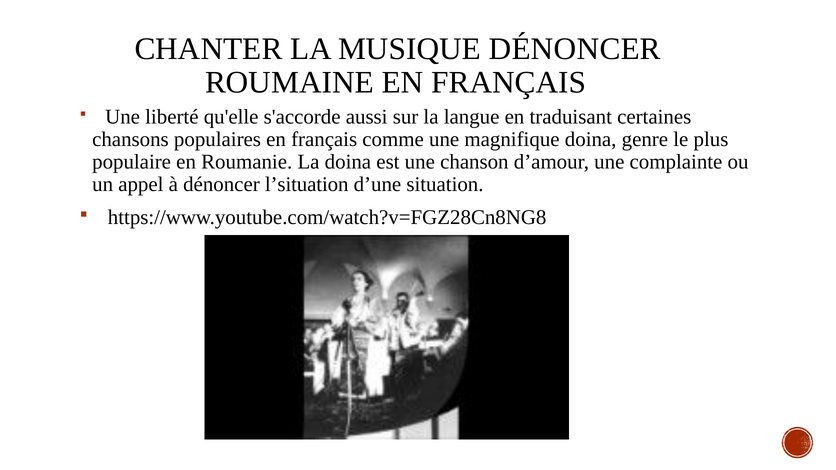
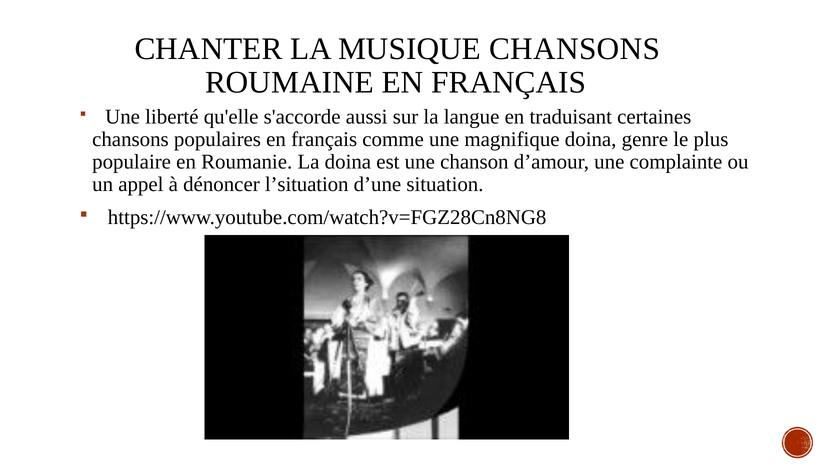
MUSIQUE DÉNONCER: DÉNONCER -> CHANSONS (575, 49)
